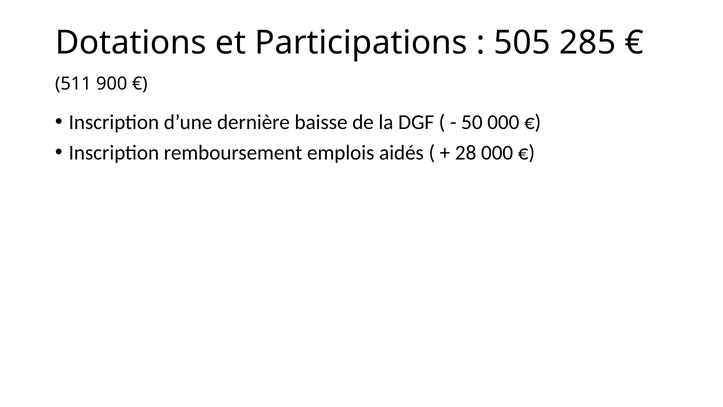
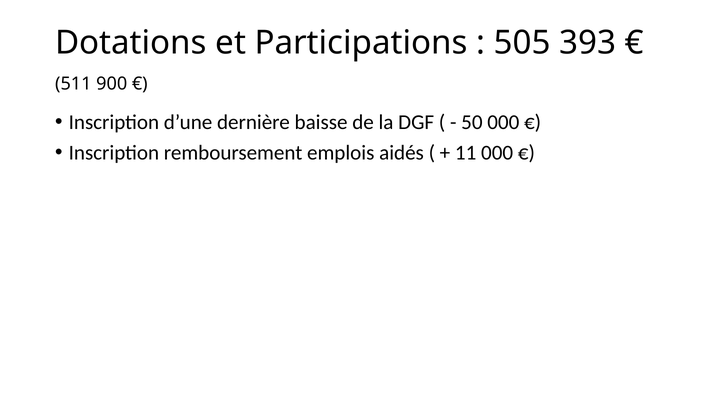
285: 285 -> 393 (588, 43)
28: 28 -> 11 (466, 153)
